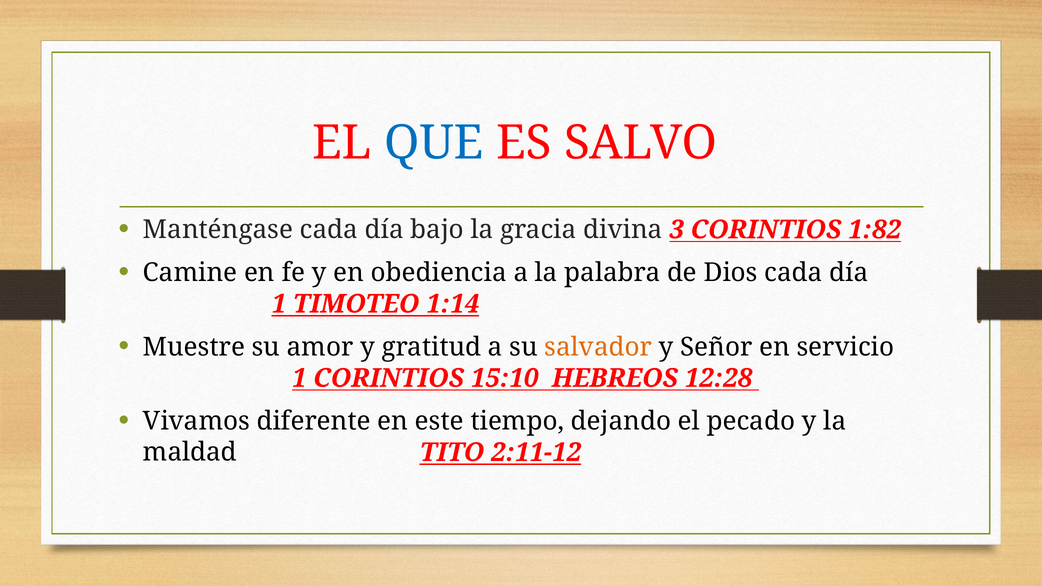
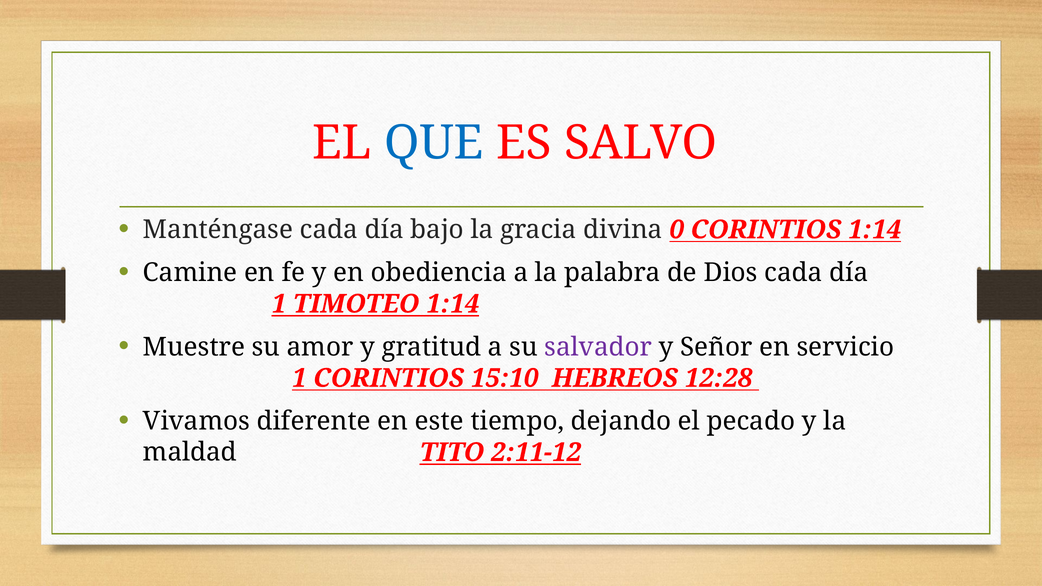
3: 3 -> 0 (677, 230)
CORINTIOS 1:82: 1:82 -> 1:14 (875, 230)
salvador colour: orange -> purple (598, 347)
